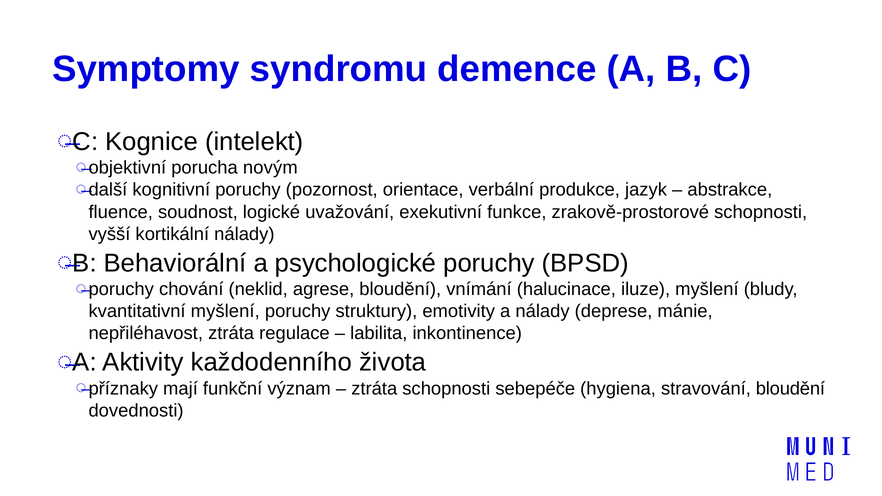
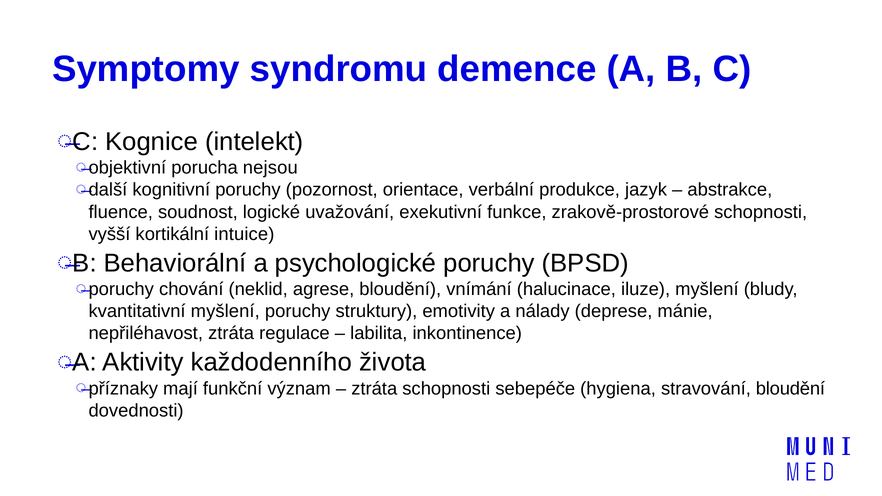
novým: novým -> nejsou (270, 168)
kortikální nálady: nálady -> intuice (244, 234)
